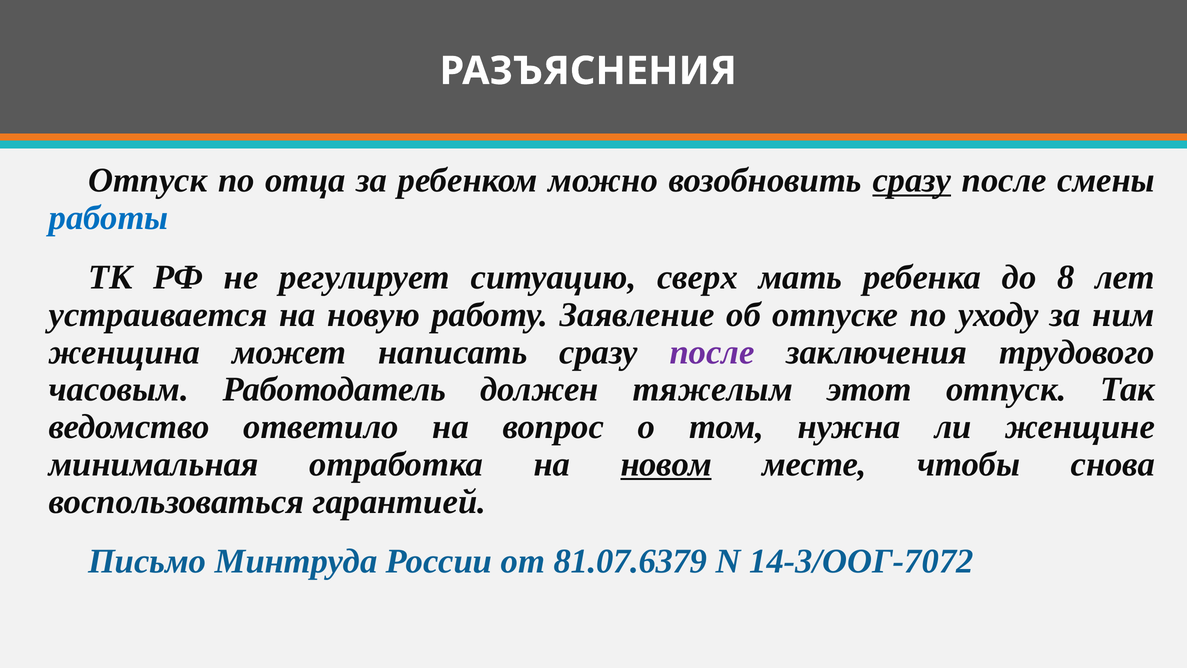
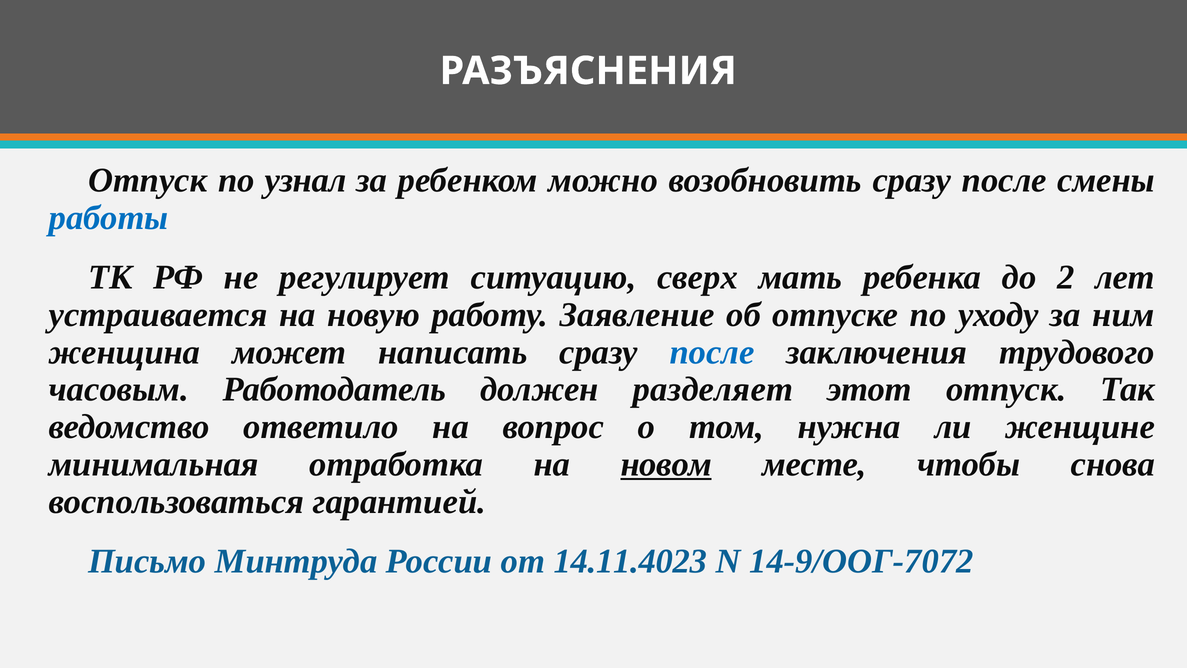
отца: отца -> узнал (306, 180)
сразу underline: present -> none (912, 180)
8: 8 -> 2 (1066, 277)
после colour: purple -> blue (712, 352)
тяжелым: тяжелым -> разделяет (713, 389)
81.07.6379: 81.07.6379 -> 14.11.4023 (630, 561)
14-3/ООГ-7072: 14-3/ООГ-7072 -> 14-9/ООГ-7072 (861, 561)
